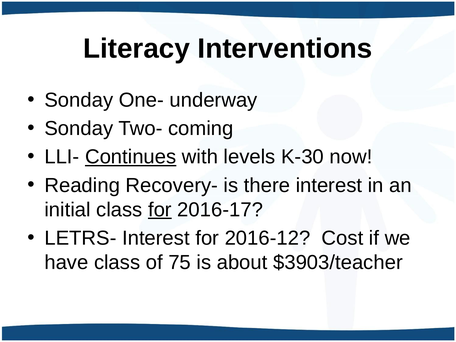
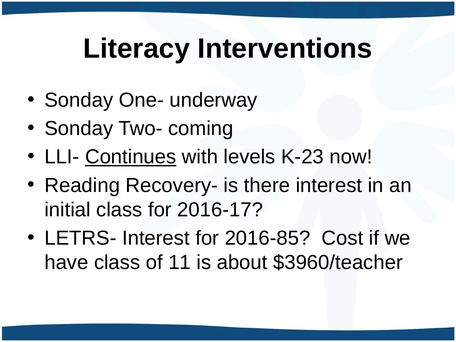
K-30: K-30 -> K-23 (302, 157)
for underline: present -> none (160, 210)
2016-12: 2016-12 -> 2016-85 (268, 238)
75: 75 -> 11 (180, 262)
$3903/teacher: $3903/teacher -> $3960/teacher (338, 262)
